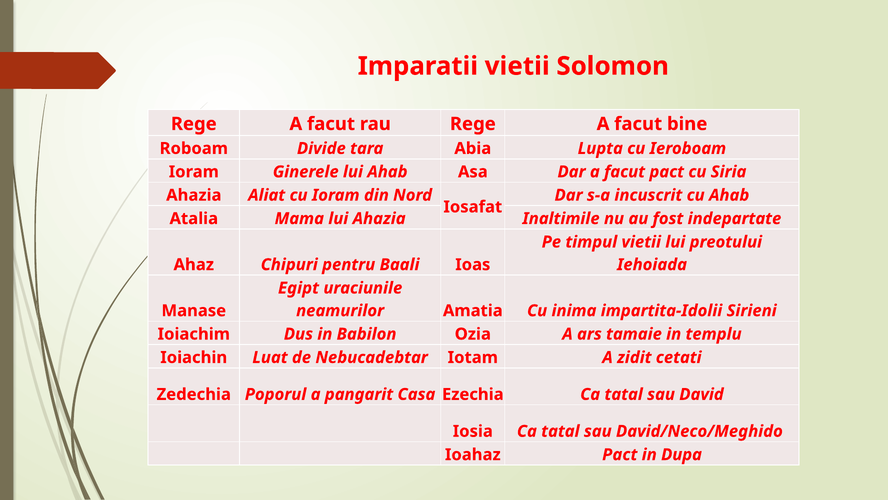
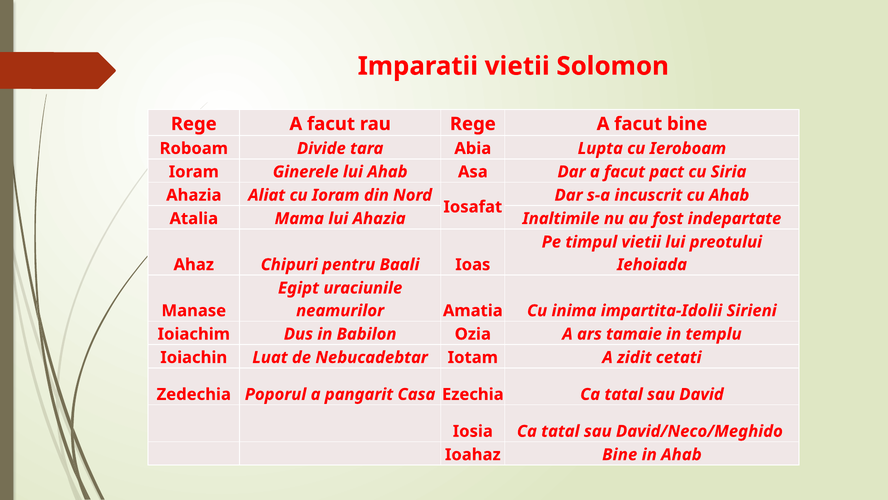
Ioahaz Pact: Pact -> Bine (620, 454)
in Dupa: Dupa -> Ahab (681, 454)
